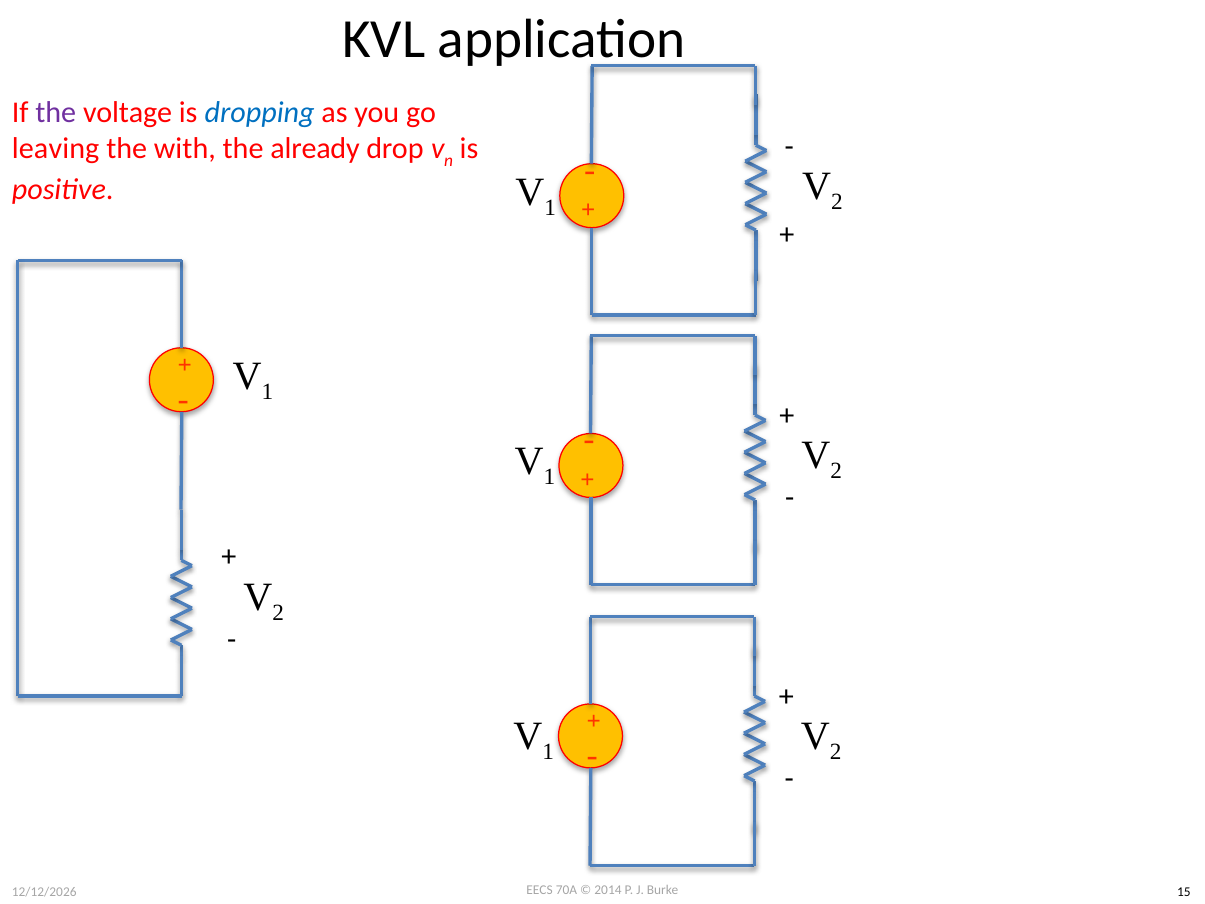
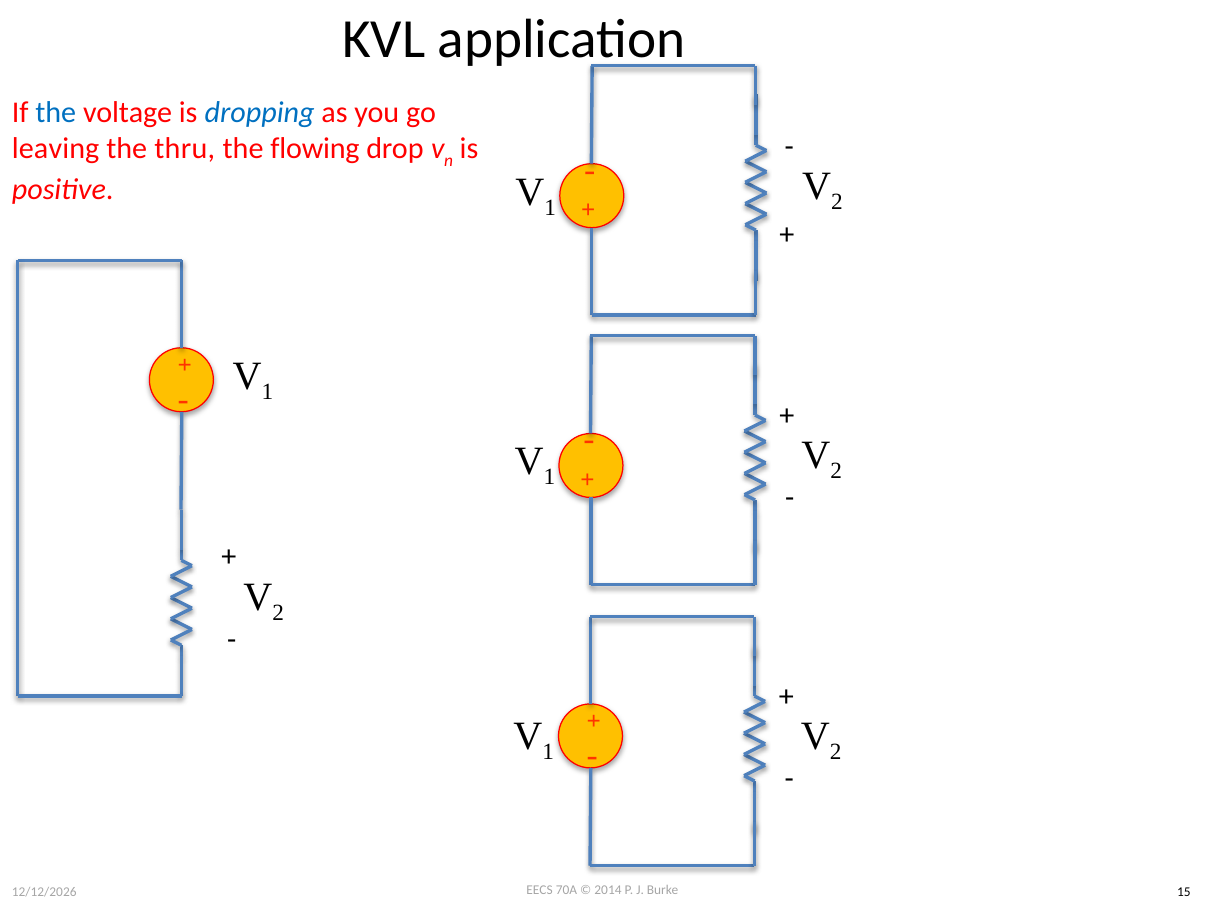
the colour: purple -> blue (56, 113)
with: with -> thru (185, 149)
already: already -> flowing (315, 149)
